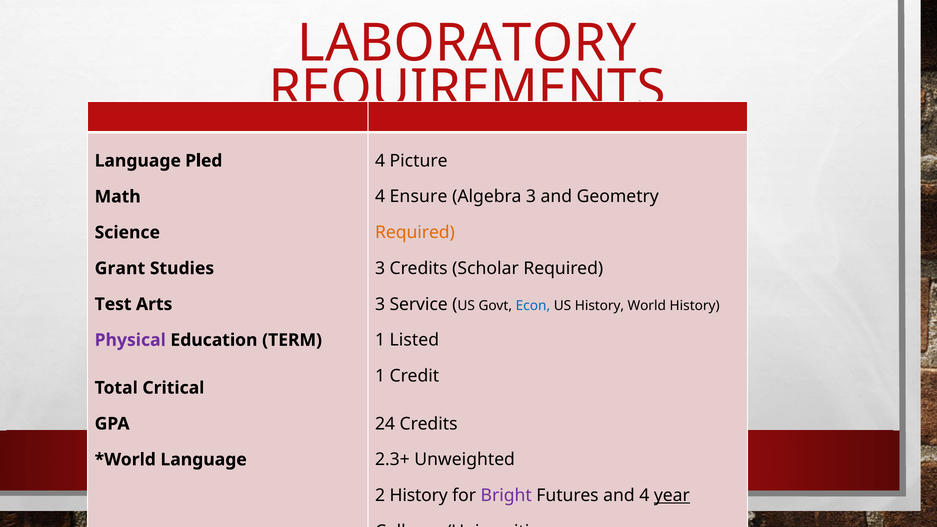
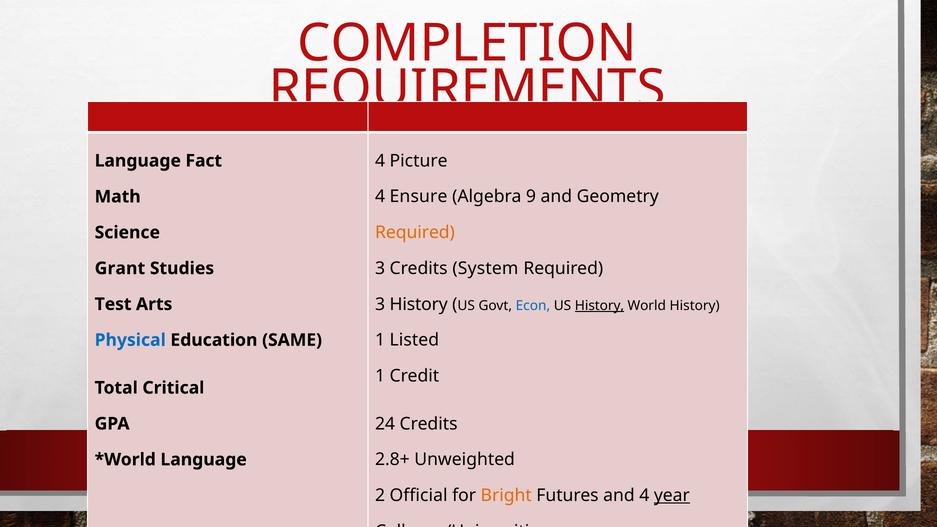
LABORATORY: LABORATORY -> COMPLETION (467, 43)
Pled: Pled -> Fact (204, 161)
Algebra 3: 3 -> 9 (531, 197)
Scholar: Scholar -> System (485, 268)
3 Service: Service -> History (419, 304)
History underline: none -> present (599, 306)
Physical colour: purple -> blue (130, 340)
TERM: TERM -> SAME (292, 340)
2.3+: 2.3+ -> 2.8+ (392, 460)
2 History: History -> Official (419, 495)
Bright colour: purple -> orange (506, 495)
